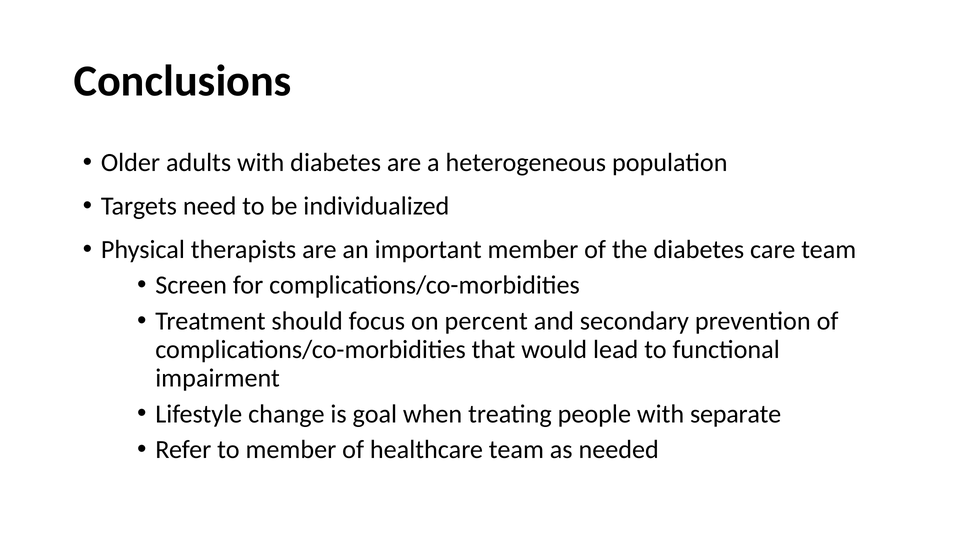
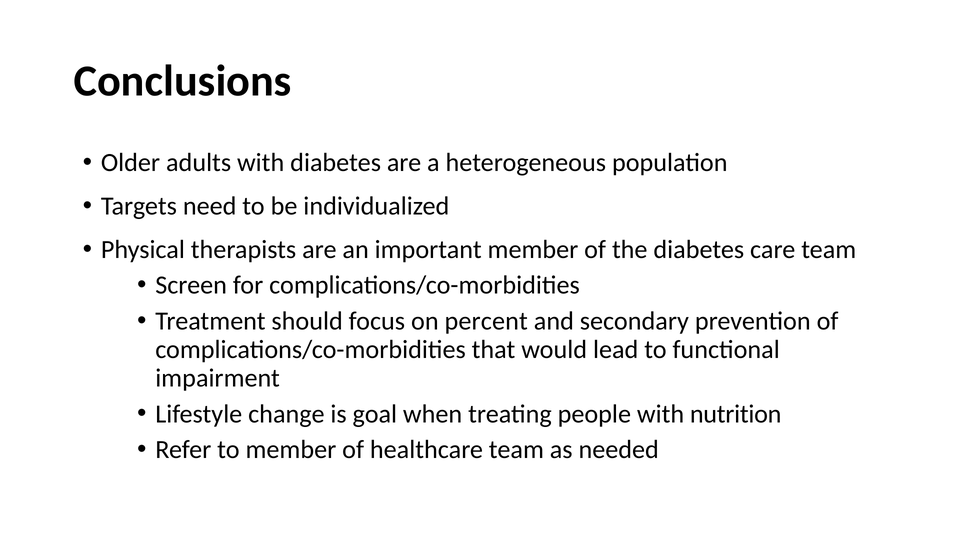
separate: separate -> nutrition (736, 414)
